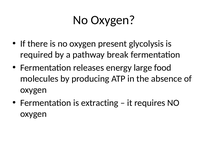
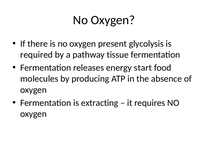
break: break -> tissue (118, 55)
large: large -> start (143, 68)
